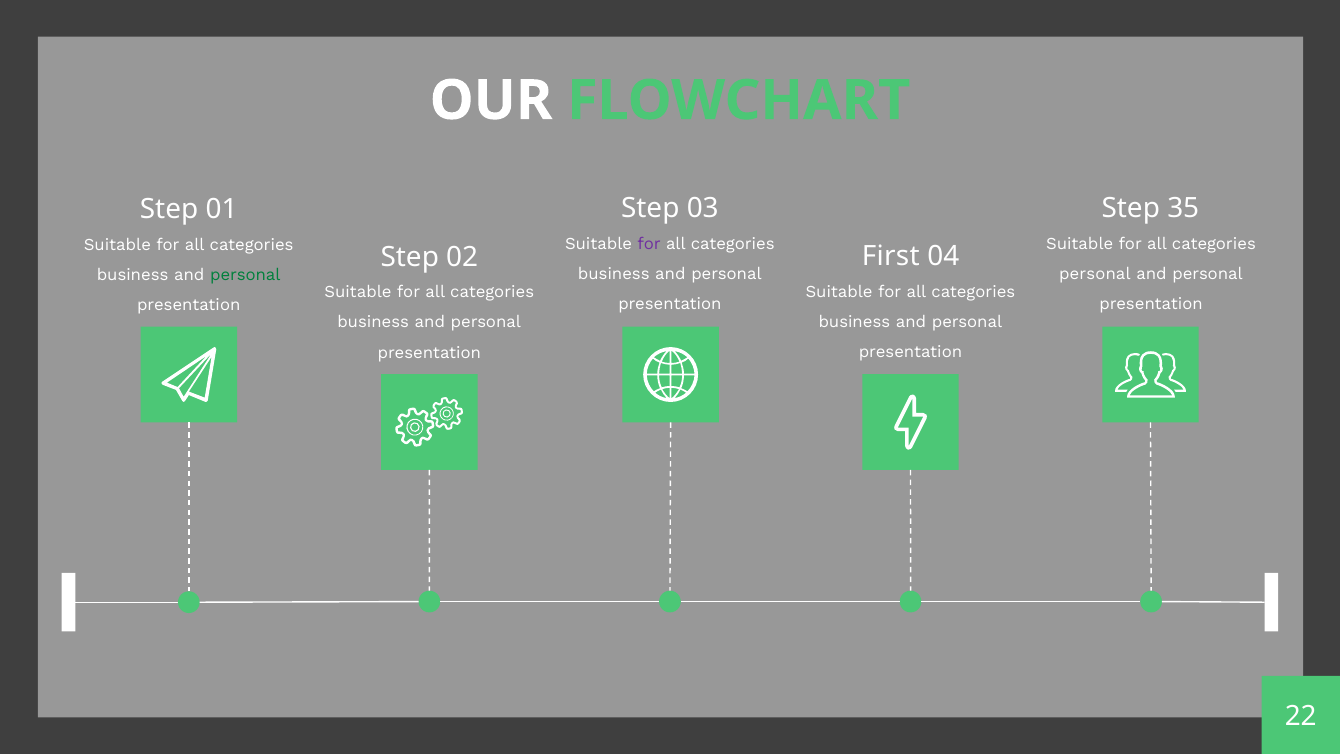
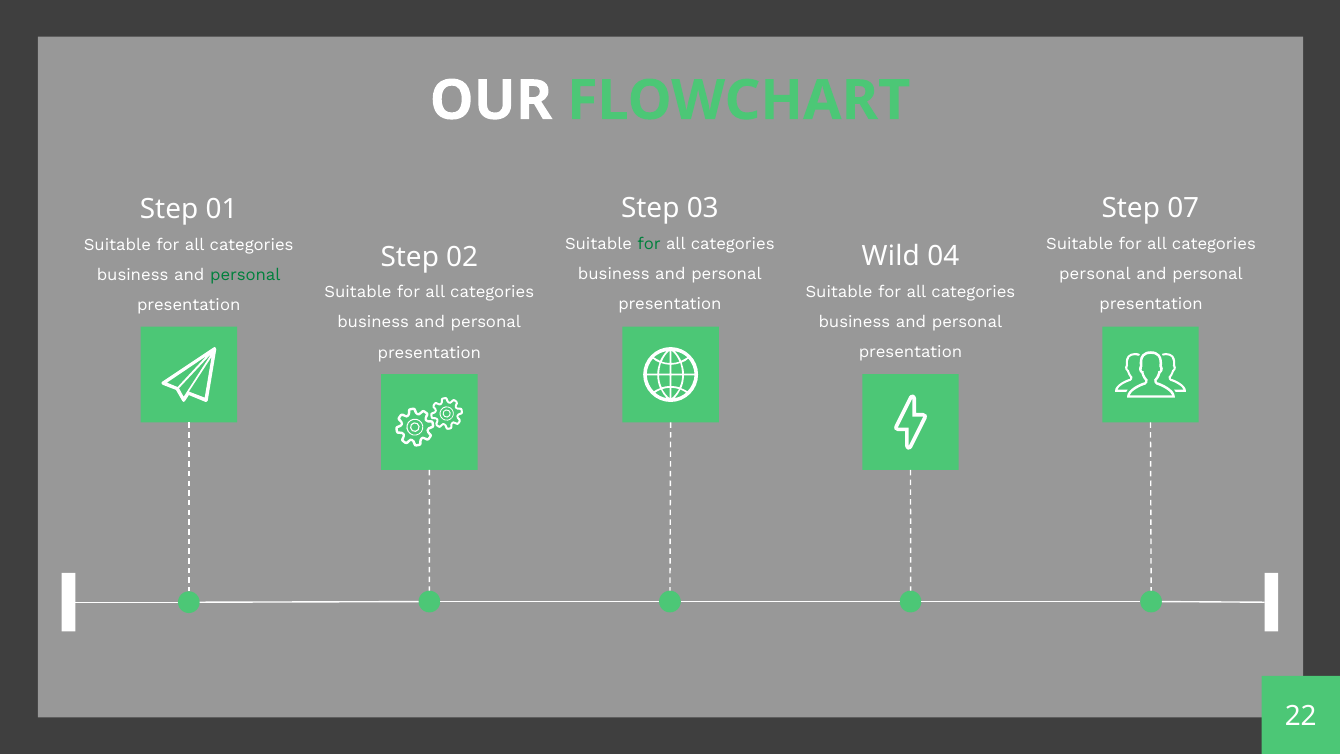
35: 35 -> 07 (1183, 209)
for colour: purple -> green (649, 244)
First: First -> Wild (891, 256)
